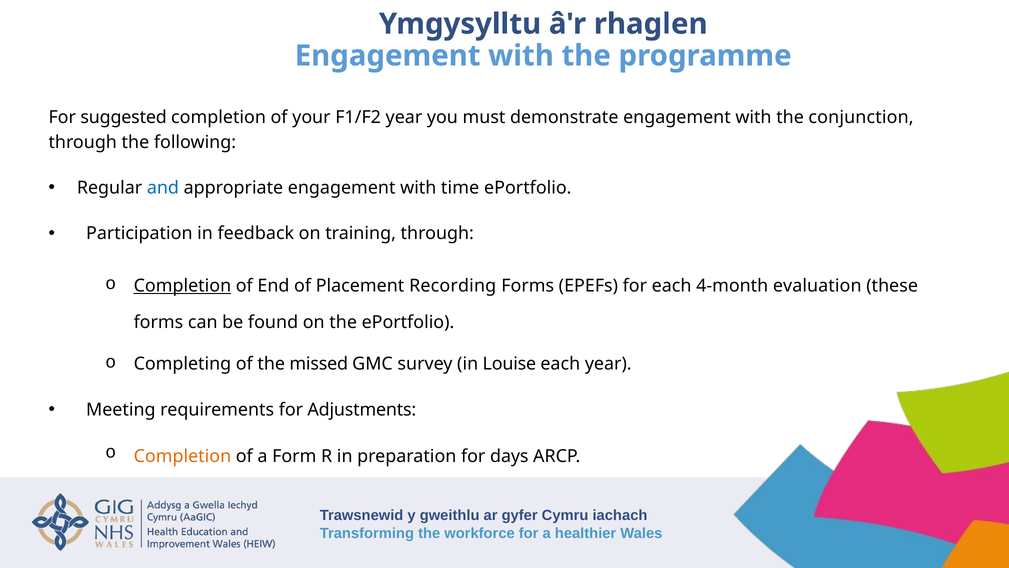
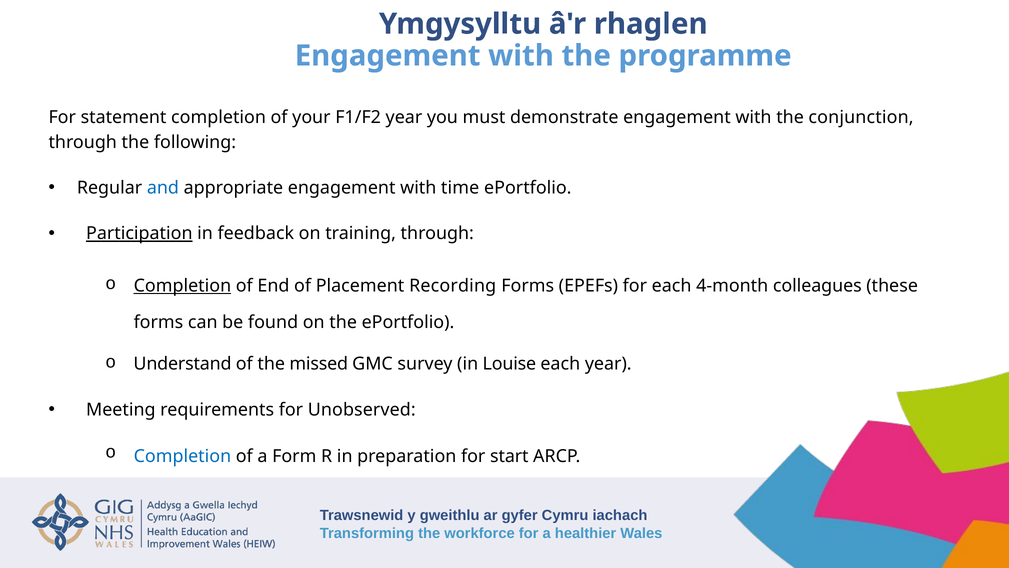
suggested: suggested -> statement (124, 117)
Participation underline: none -> present (139, 233)
evaluation: evaluation -> colleagues (817, 286)
Completing: Completing -> Understand (183, 364)
Adjustments: Adjustments -> Unobserved (362, 409)
Completion colour: orange -> blue (182, 456)
days: days -> start (509, 456)
